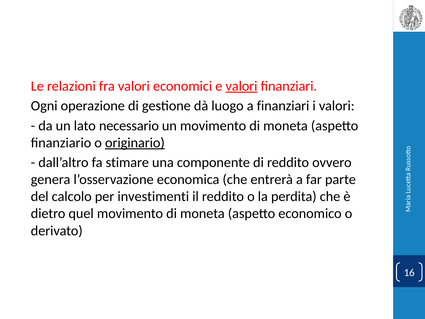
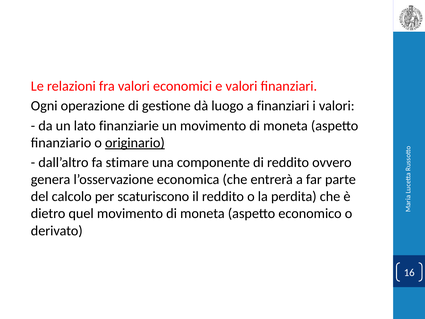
valori underline: present -> none (242, 86)
necessario: necessario -> finanziarie (129, 126)
investimenti: investimenti -> scaturiscono (153, 196)
